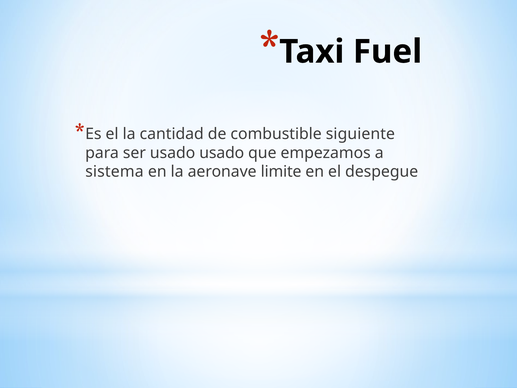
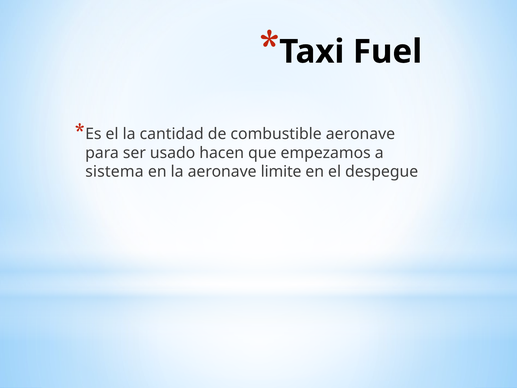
combustible siguiente: siguiente -> aeronave (360, 134)
usado usado: usado -> hacen (222, 153)
